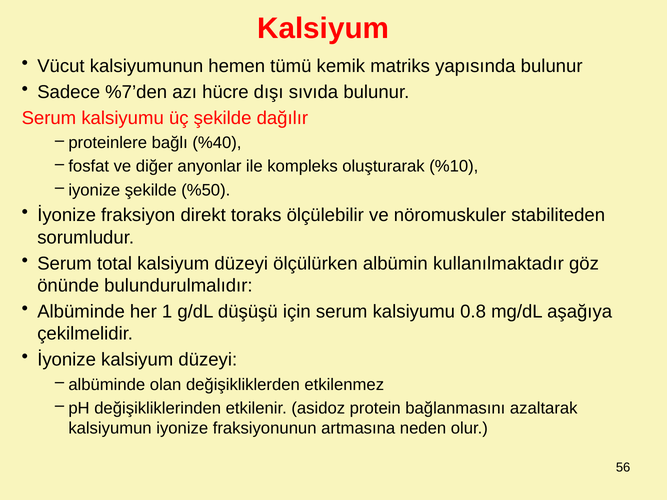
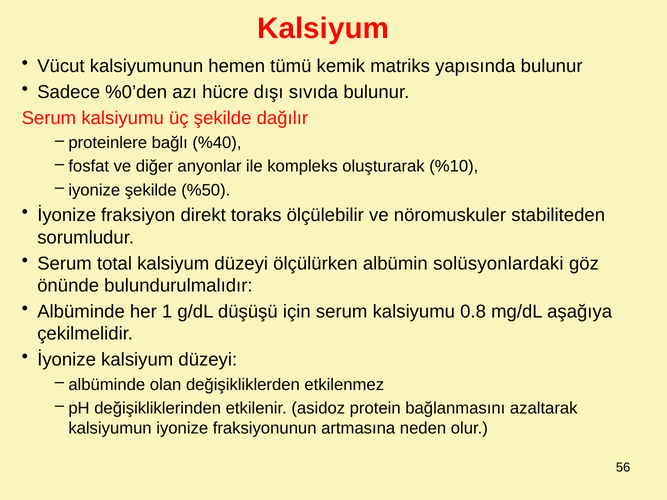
%7’den: %7’den -> %0’den (136, 92)
kullanılmaktadır: kullanılmaktadır -> solüsyonlardaki (498, 264)
